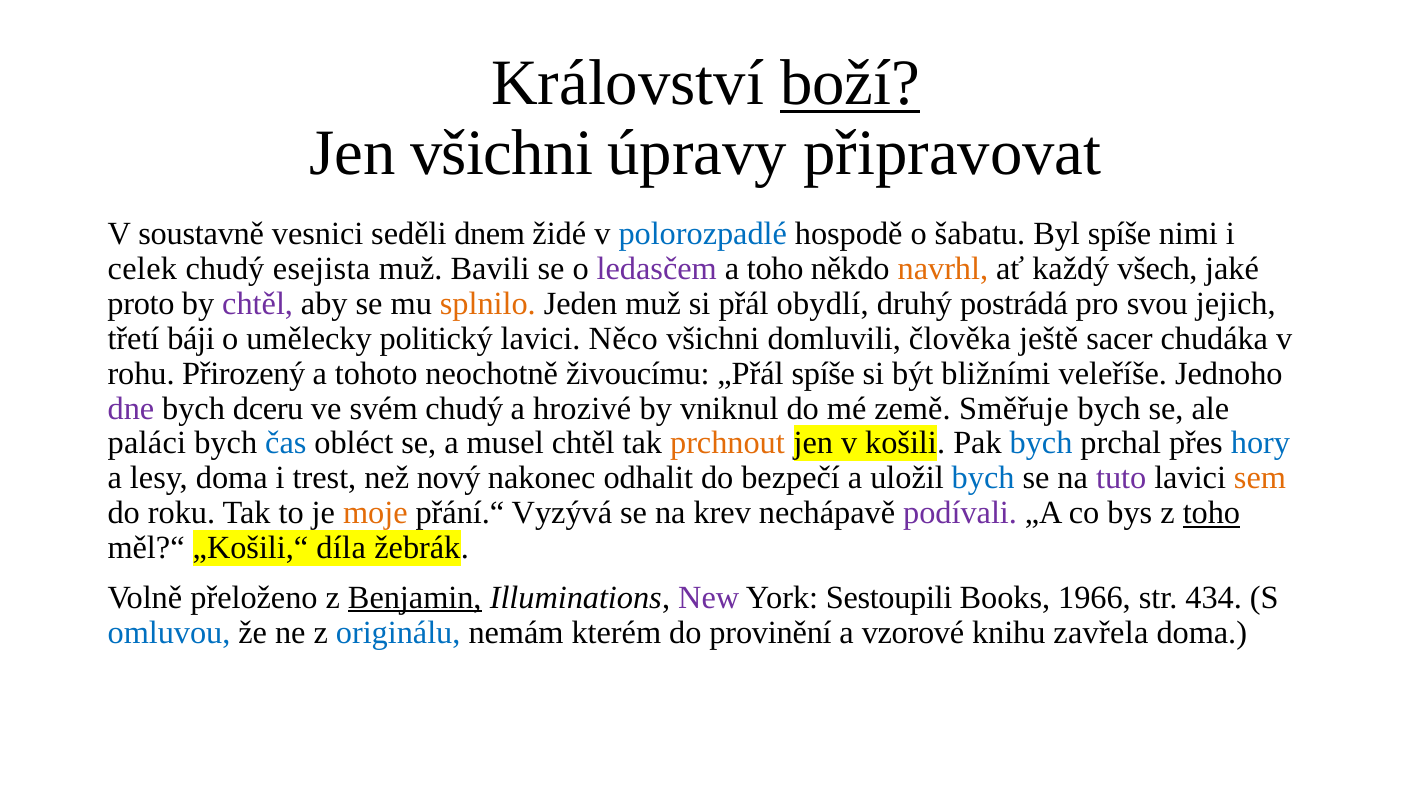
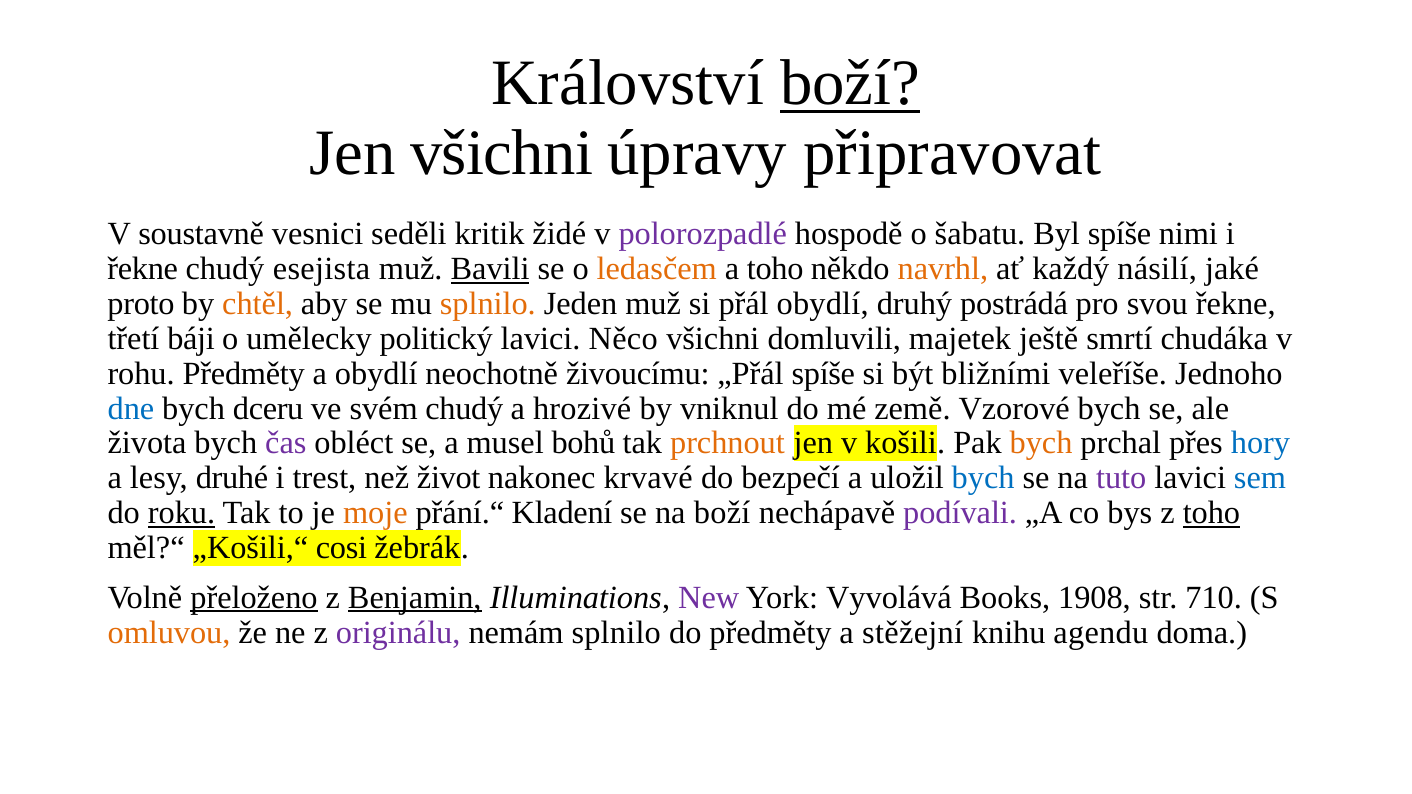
dnem: dnem -> kritik (490, 234)
polorozpadlé colour: blue -> purple (703, 234)
celek: celek -> řekne (143, 269)
Bavili underline: none -> present (490, 269)
ledasčem colour: purple -> orange (657, 269)
všech: všech -> násilí (1157, 269)
chtěl colour: purple -> orange (258, 304)
svou jejich: jejich -> řekne (1236, 304)
člověka: člověka -> majetek (960, 339)
sacer: sacer -> smrtí (1119, 339)
rohu Přirozený: Přirozený -> Předměty (244, 374)
a tohoto: tohoto -> obydlí (376, 374)
dne colour: purple -> blue (131, 408)
Směřuje: Směřuje -> Vzorové (1014, 408)
paláci: paláci -> života (147, 443)
čas colour: blue -> purple (286, 443)
musel chtěl: chtěl -> bohů (583, 443)
bych colour: blue -> orange (1041, 443)
lesy doma: doma -> druhé (232, 478)
nový: nový -> život (449, 478)
odhalit: odhalit -> krvavé (648, 478)
sem colour: orange -> blue (1260, 478)
roku underline: none -> present (182, 513)
Vyzývá: Vyzývá -> Kladení (562, 513)
na krev: krev -> boží (722, 513)
díla: díla -> cosi (341, 548)
přeloženo underline: none -> present (254, 598)
Sestoupili: Sestoupili -> Vyvolává (889, 598)
1966: 1966 -> 1908 (1094, 598)
434: 434 -> 710 (1214, 598)
omluvou colour: blue -> orange (169, 633)
originálu colour: blue -> purple (398, 633)
nemám kterém: kterém -> splnilo (616, 633)
do provinění: provinění -> předměty (770, 633)
vzorové: vzorové -> stěžejní (913, 633)
zavřela: zavřela -> agendu (1101, 633)
